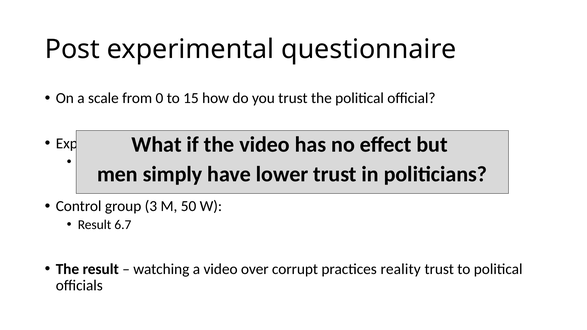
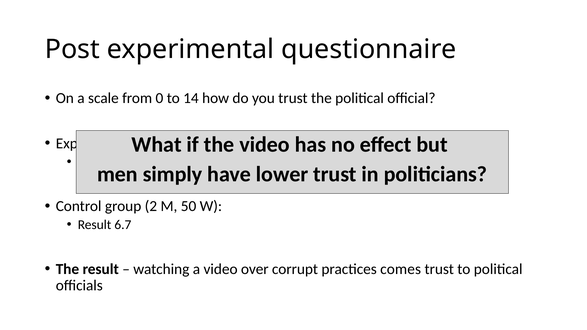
15: 15 -> 14 (191, 98)
3: 3 -> 2 (151, 206)
reality: reality -> comes (401, 269)
